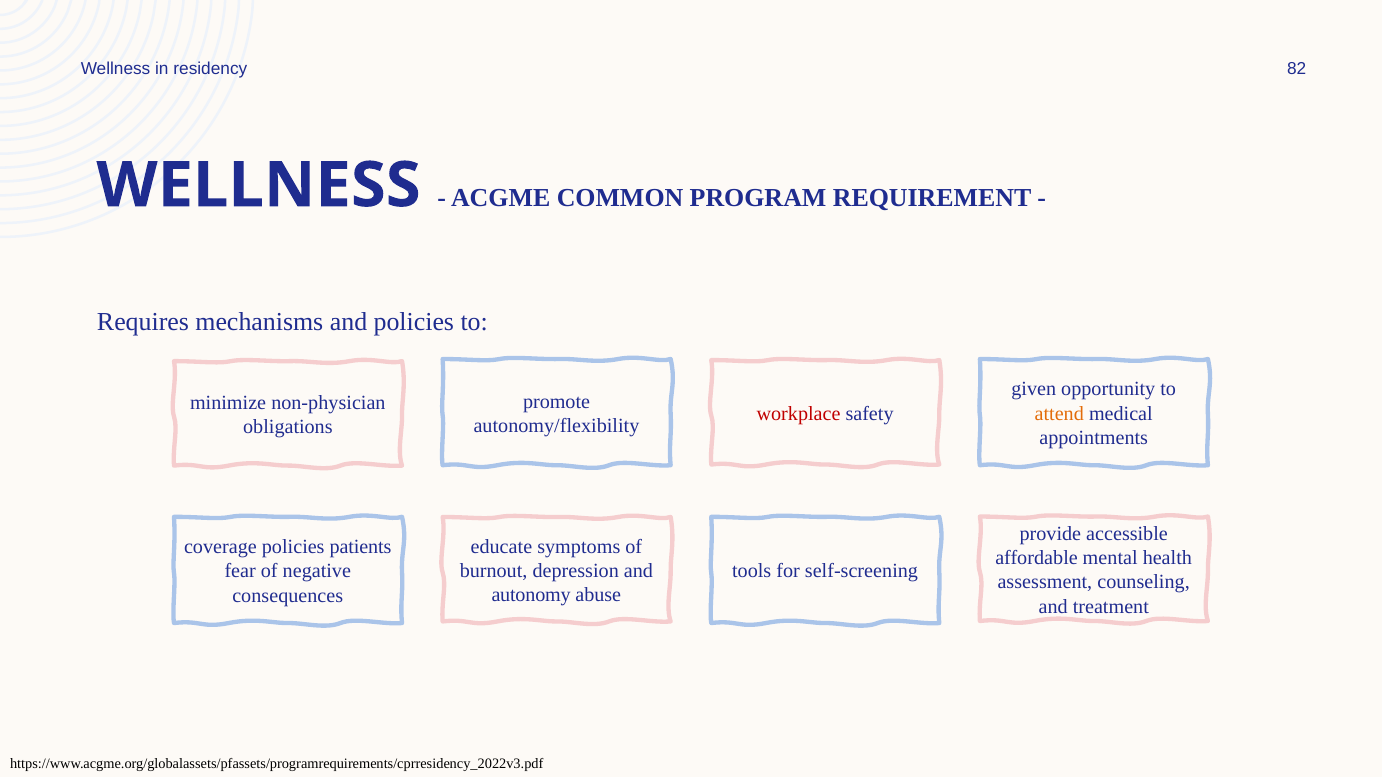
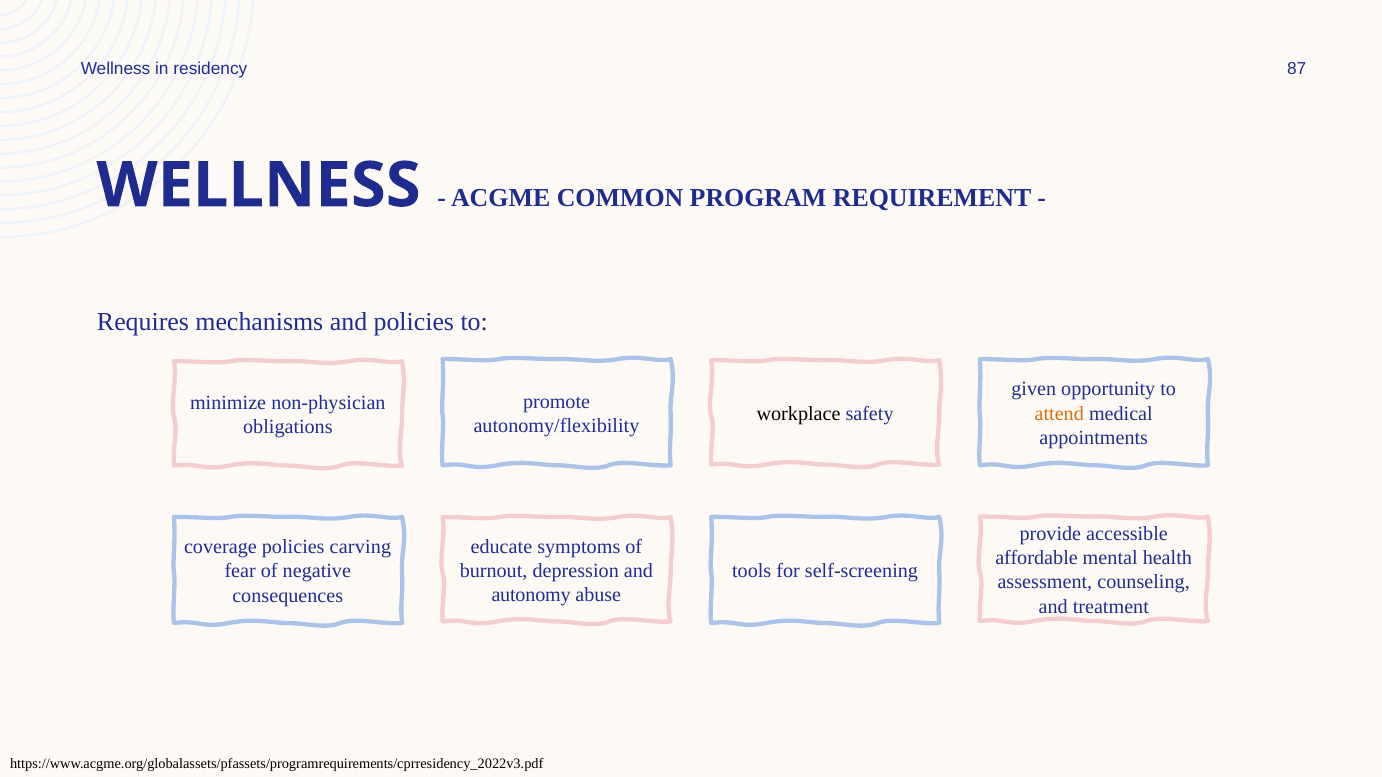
82: 82 -> 87 (1297, 69)
workplace colour: red -> black (799, 414)
patients: patients -> carving (360, 547)
